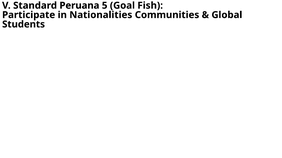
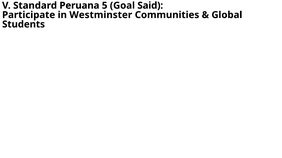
Fish: Fish -> Said (150, 6)
Nationalities: Nationalities -> Westminster (101, 15)
